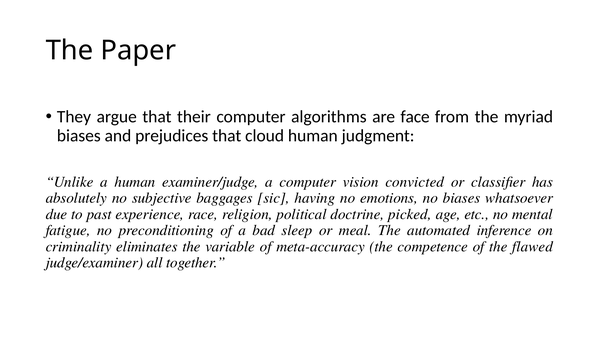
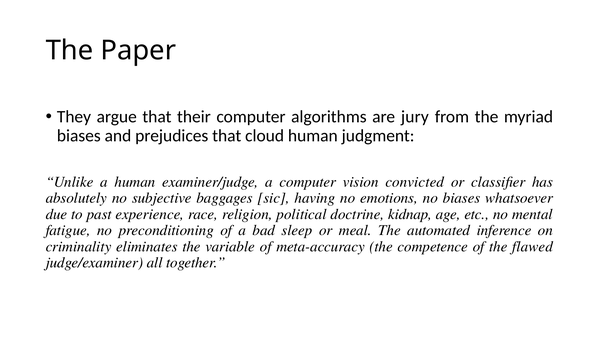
face: face -> jury (415, 117)
picked: picked -> kidnap (410, 214)
